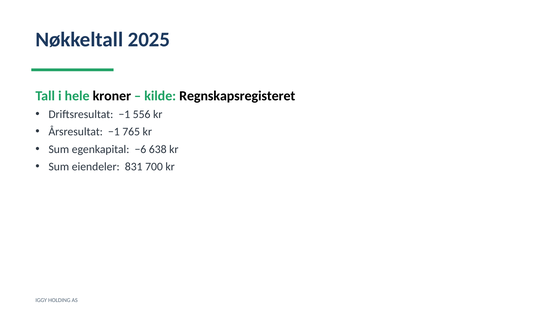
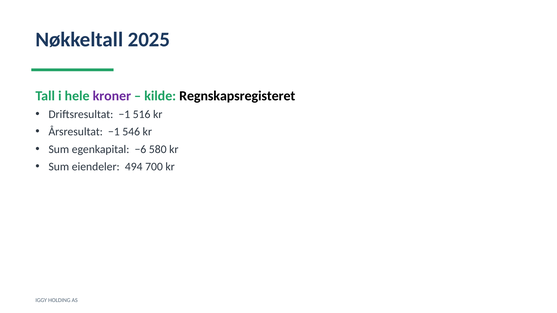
kroner colour: black -> purple (112, 96)
556: 556 -> 516 (142, 115)
765: 765 -> 546 (131, 132)
638: 638 -> 580 (158, 149)
831: 831 -> 494 (134, 167)
